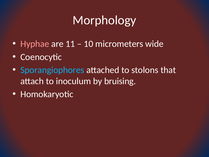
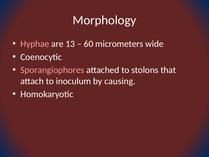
11: 11 -> 13 (70, 44)
10: 10 -> 60 (89, 44)
Sporangiophores colour: light blue -> pink (52, 70)
bruising: bruising -> causing (120, 81)
